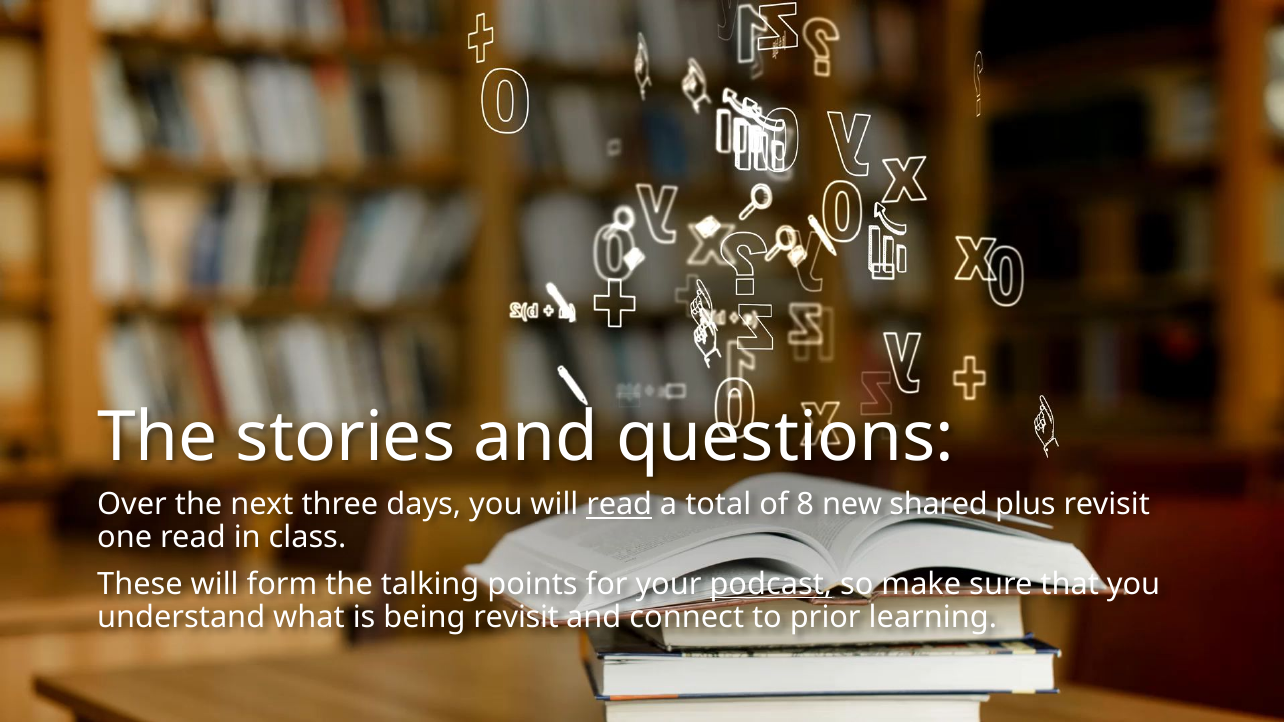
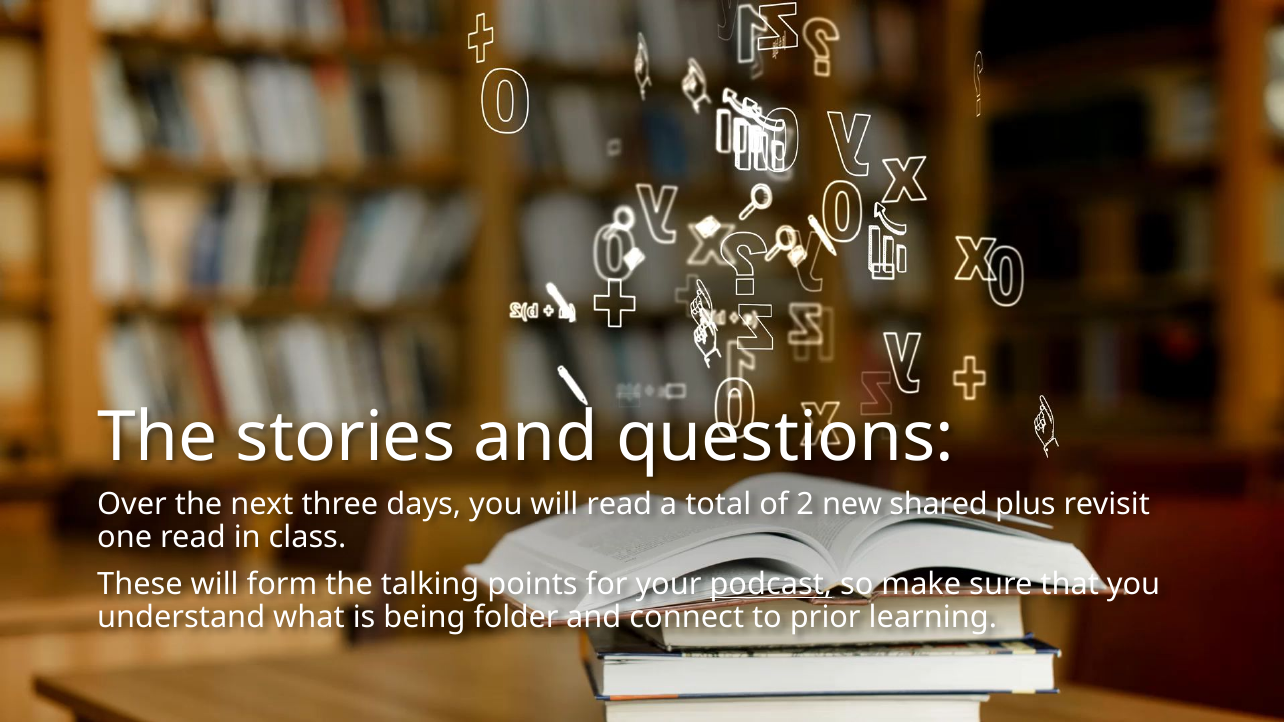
read underline: present -> none (619, 505)
8: 8 -> 2 (805, 505)
being revisit: revisit -> folder (516, 618)
